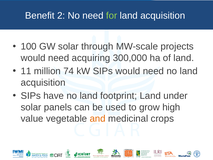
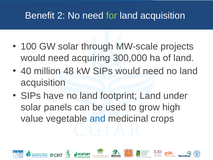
11: 11 -> 40 (26, 71)
74: 74 -> 48 (69, 71)
and colour: orange -> blue (98, 118)
